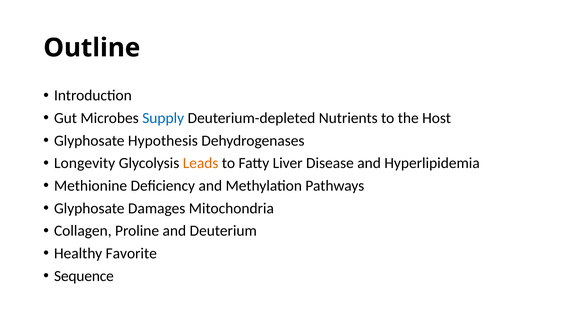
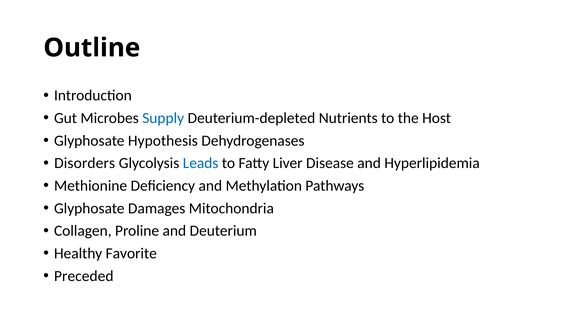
Longevity: Longevity -> Disorders (85, 163)
Leads colour: orange -> blue (201, 163)
Sequence: Sequence -> Preceded (84, 276)
